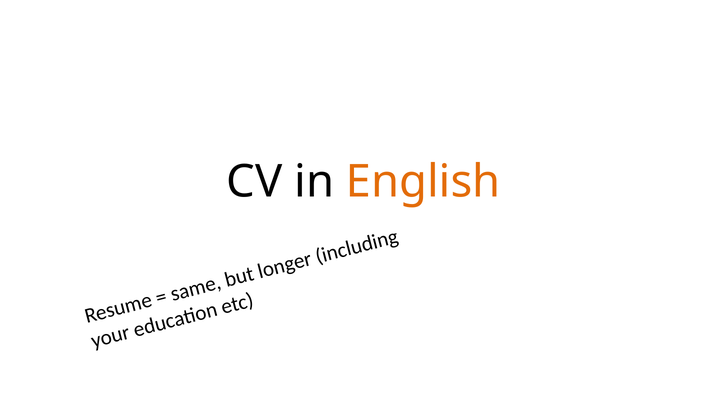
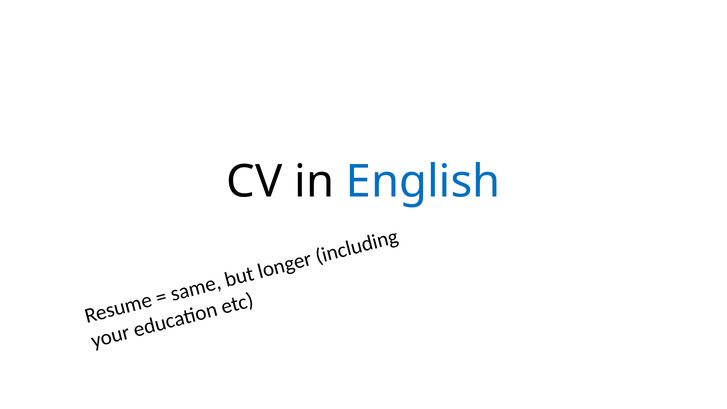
English colour: orange -> blue (423, 182)
